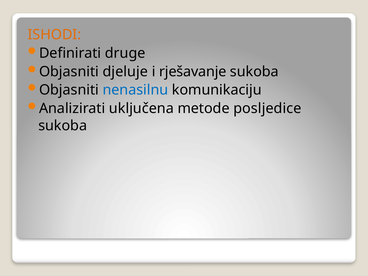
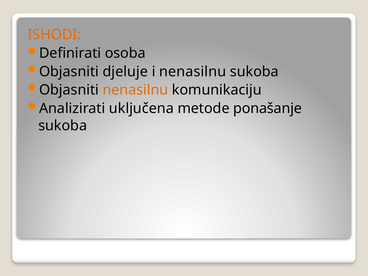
druge: druge -> osoba (125, 53)
i rješavanje: rješavanje -> nenasilnu (193, 72)
nenasilnu colour: blue -> orange (135, 90)
posljedice: posljedice -> ponašanje (268, 108)
